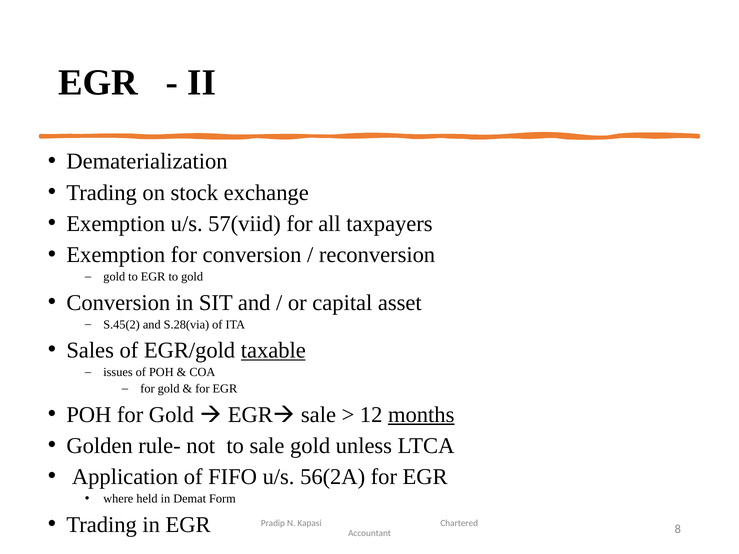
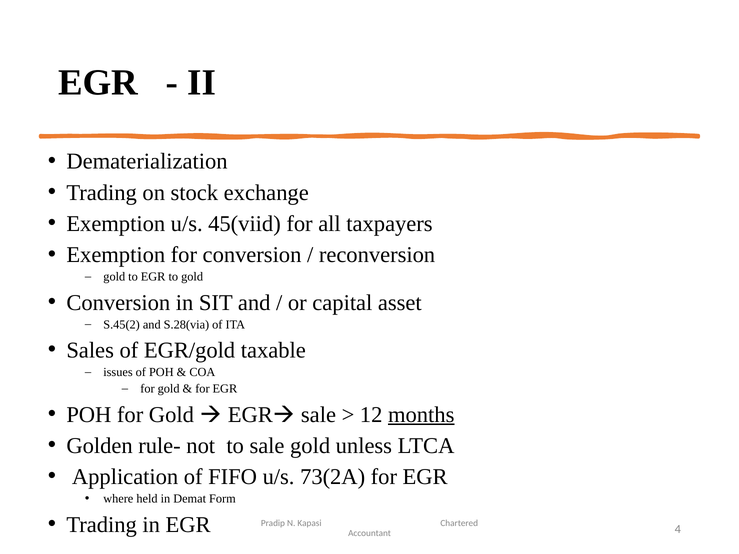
57(viid: 57(viid -> 45(viid (244, 224)
taxable underline: present -> none (273, 350)
56(2A: 56(2A -> 73(2A (333, 477)
8: 8 -> 4 (678, 529)
